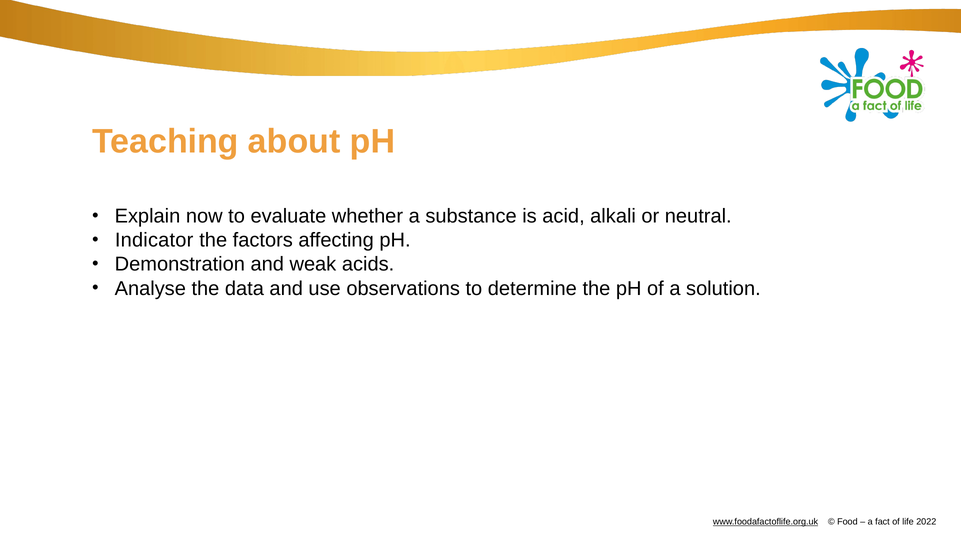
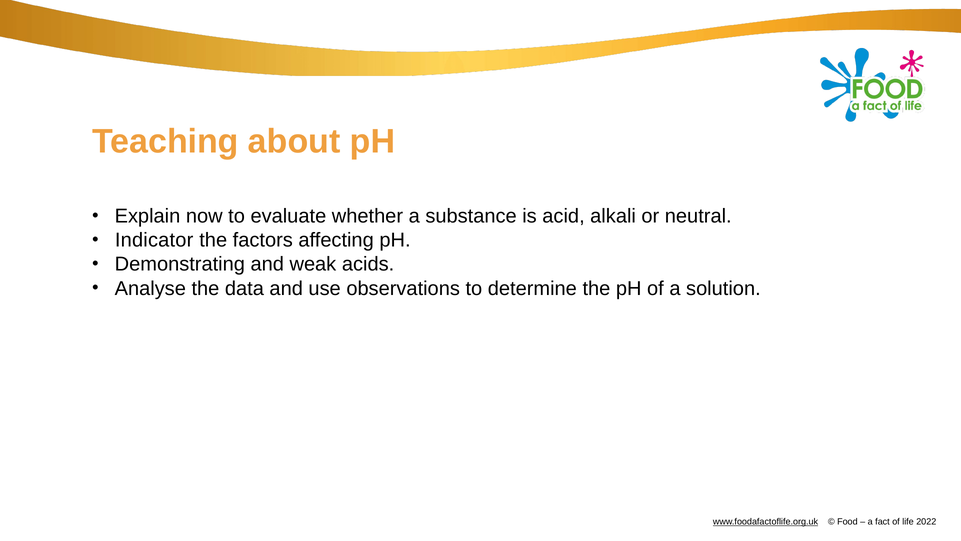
Demonstration: Demonstration -> Demonstrating (180, 264)
